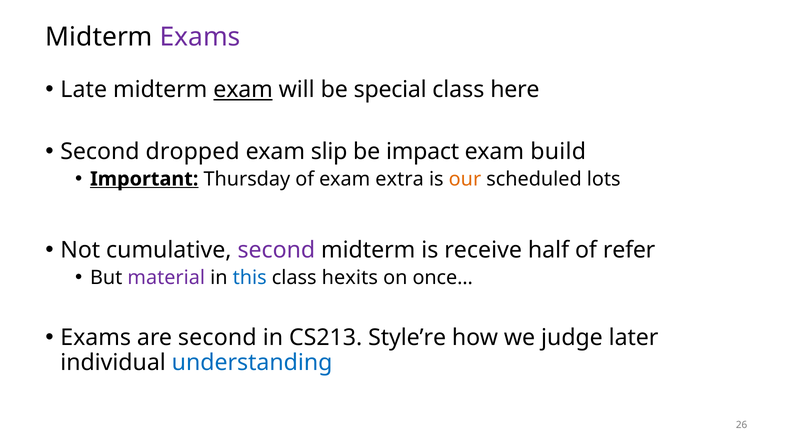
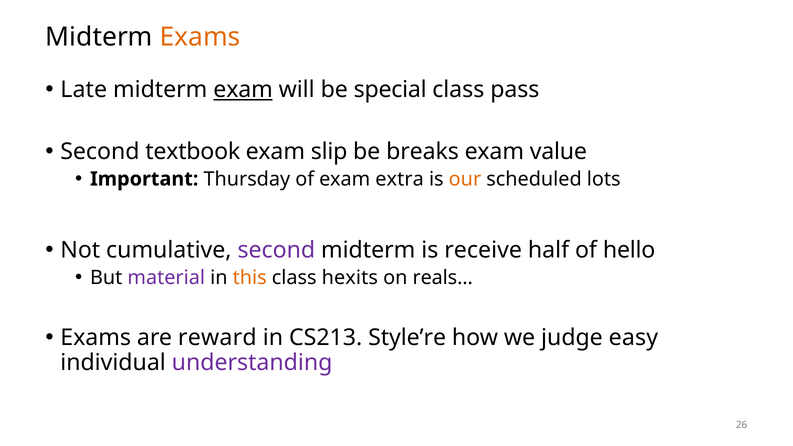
Exams colour: purple -> orange (200, 37)
here: here -> pass (515, 90)
dropped: dropped -> textbook (193, 152)
impact: impact -> breaks (423, 152)
build: build -> value (558, 152)
Important underline: present -> none (144, 179)
refer: refer -> hello (629, 250)
this colour: blue -> orange (250, 278)
once…: once… -> reals… (443, 278)
are second: second -> reward (217, 338)
later: later -> easy (633, 338)
understanding colour: blue -> purple (252, 363)
